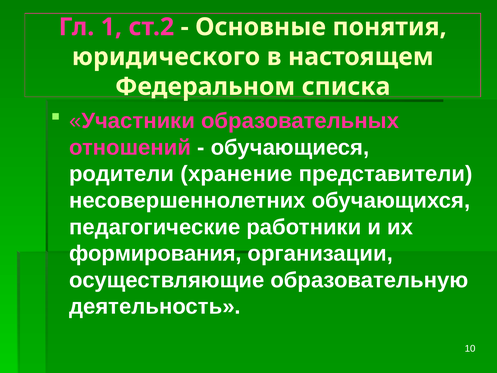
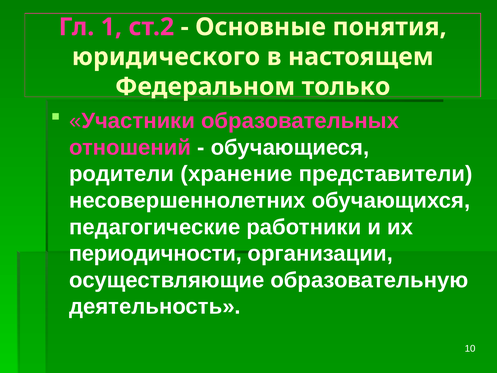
списка: списка -> только (346, 87)
формирования: формирования -> периодичности (155, 253)
